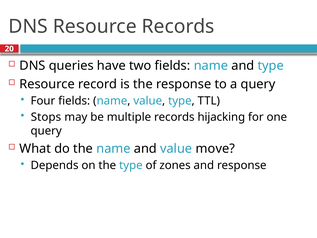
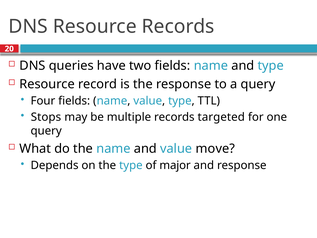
hijacking: hijacking -> targeted (221, 117)
zones: zones -> major (175, 165)
